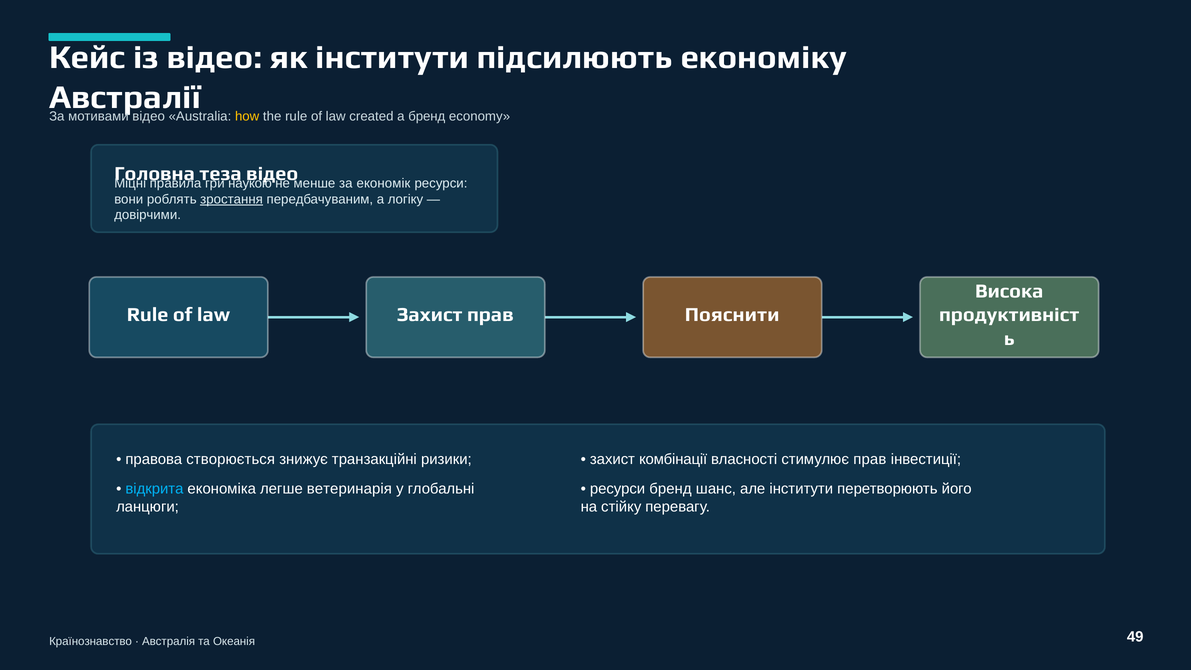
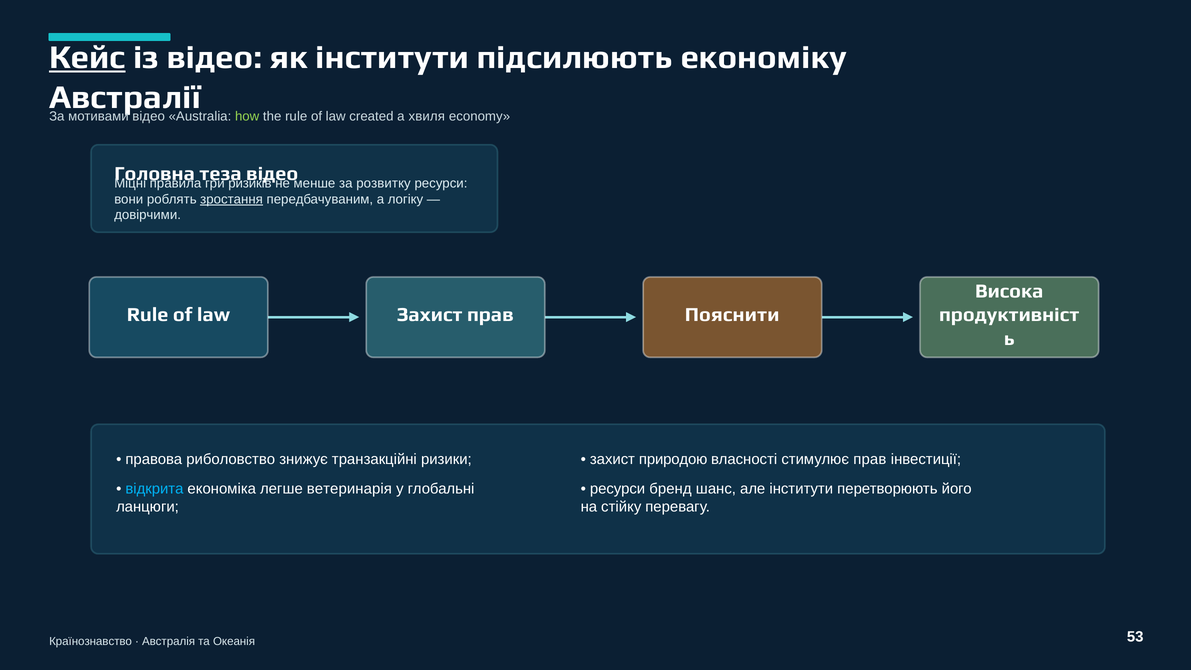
Кейс underline: none -> present (87, 57)
how colour: yellow -> light green (247, 116)
a бренд: бренд -> хвиля (427, 116)
наукою: наукою -> ризиків (250, 183)
економік: економік -> розвитку (383, 183)
створюється: створюється -> риболовство (231, 459)
комбінації: комбінації -> природою (673, 459)
49: 49 -> 53 (1135, 637)
